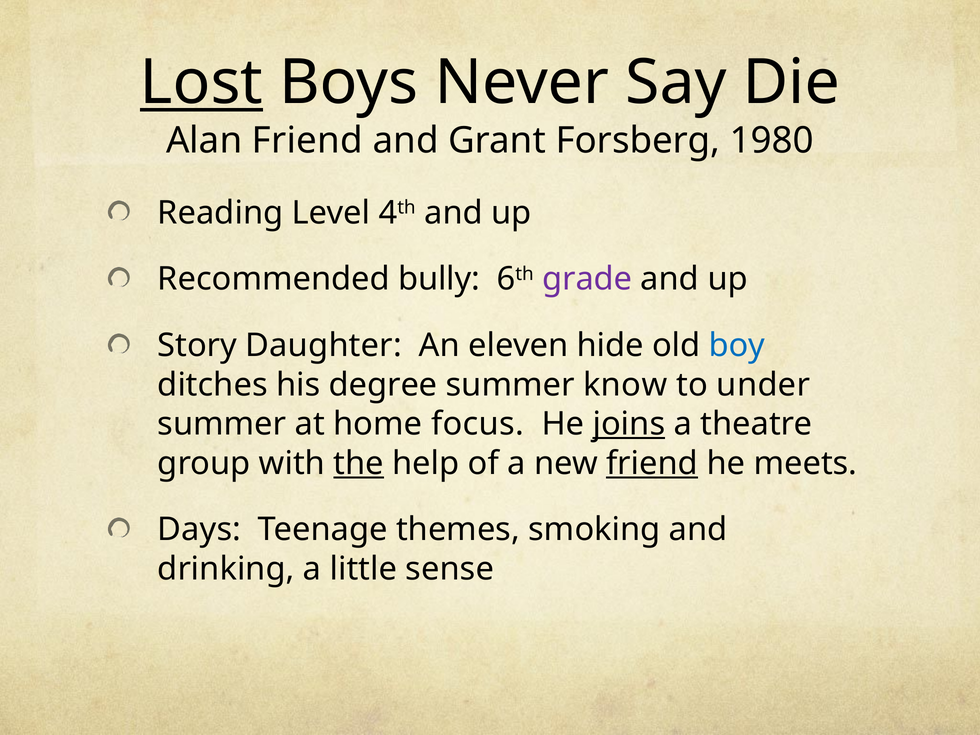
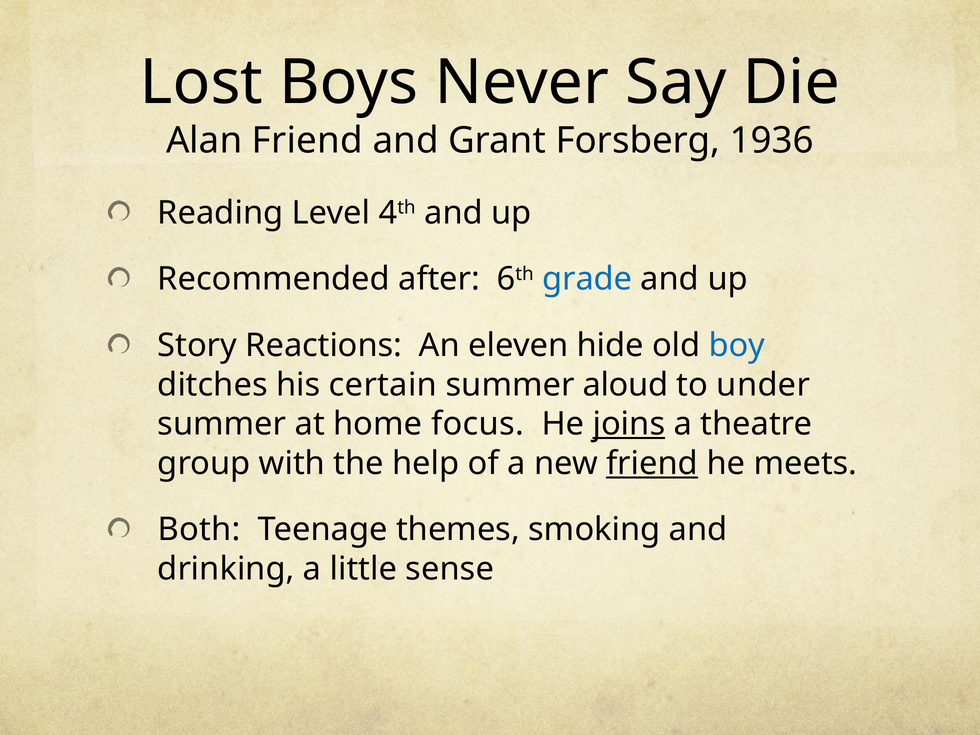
Lost underline: present -> none (201, 83)
1980: 1980 -> 1936 (772, 141)
bully: bully -> after (439, 279)
grade colour: purple -> blue (587, 279)
Daughter: Daughter -> Reactions (324, 346)
degree: degree -> certain (383, 385)
know: know -> aloud (625, 385)
the underline: present -> none (359, 463)
Days: Days -> Both (199, 530)
